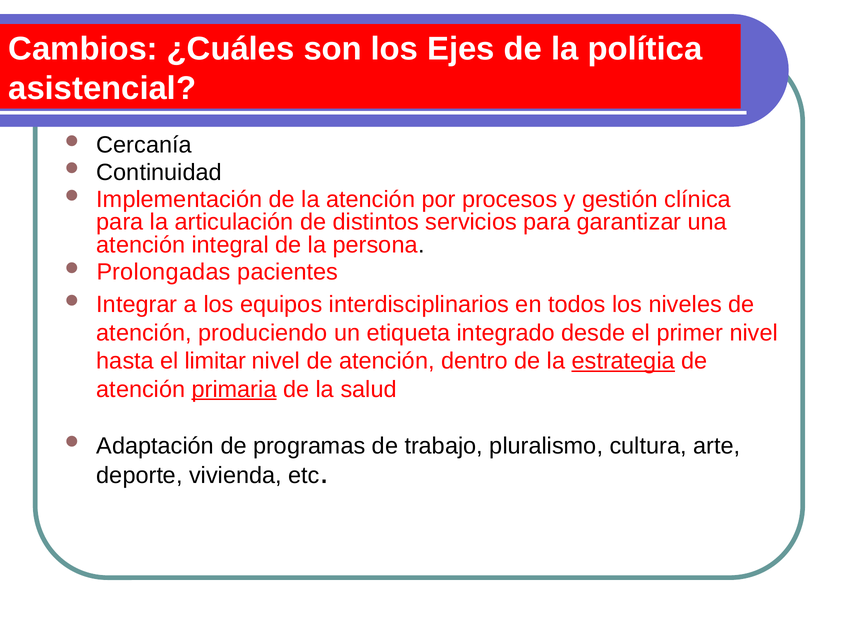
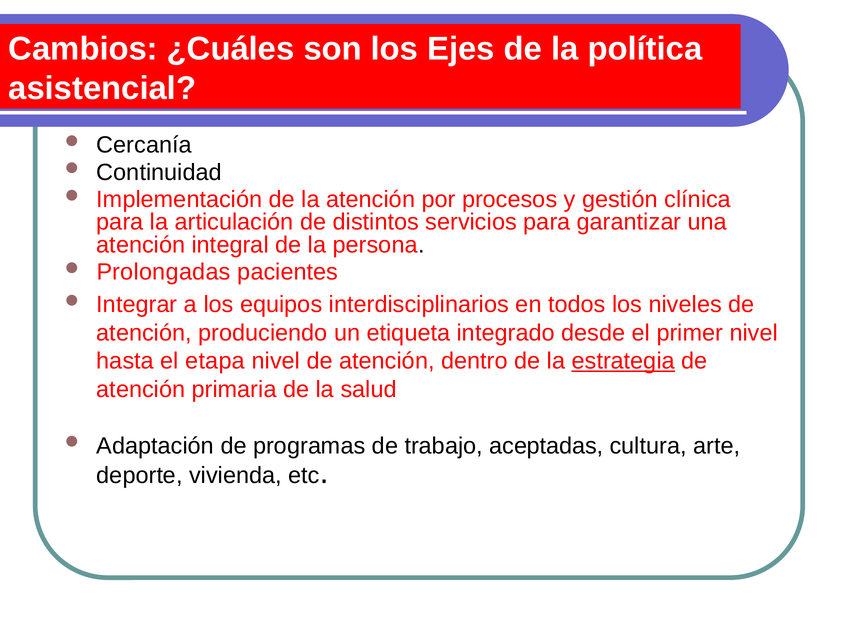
limitar: limitar -> etapa (215, 361)
primaria underline: present -> none (234, 389)
pluralismo: pluralismo -> aceptadas (546, 446)
